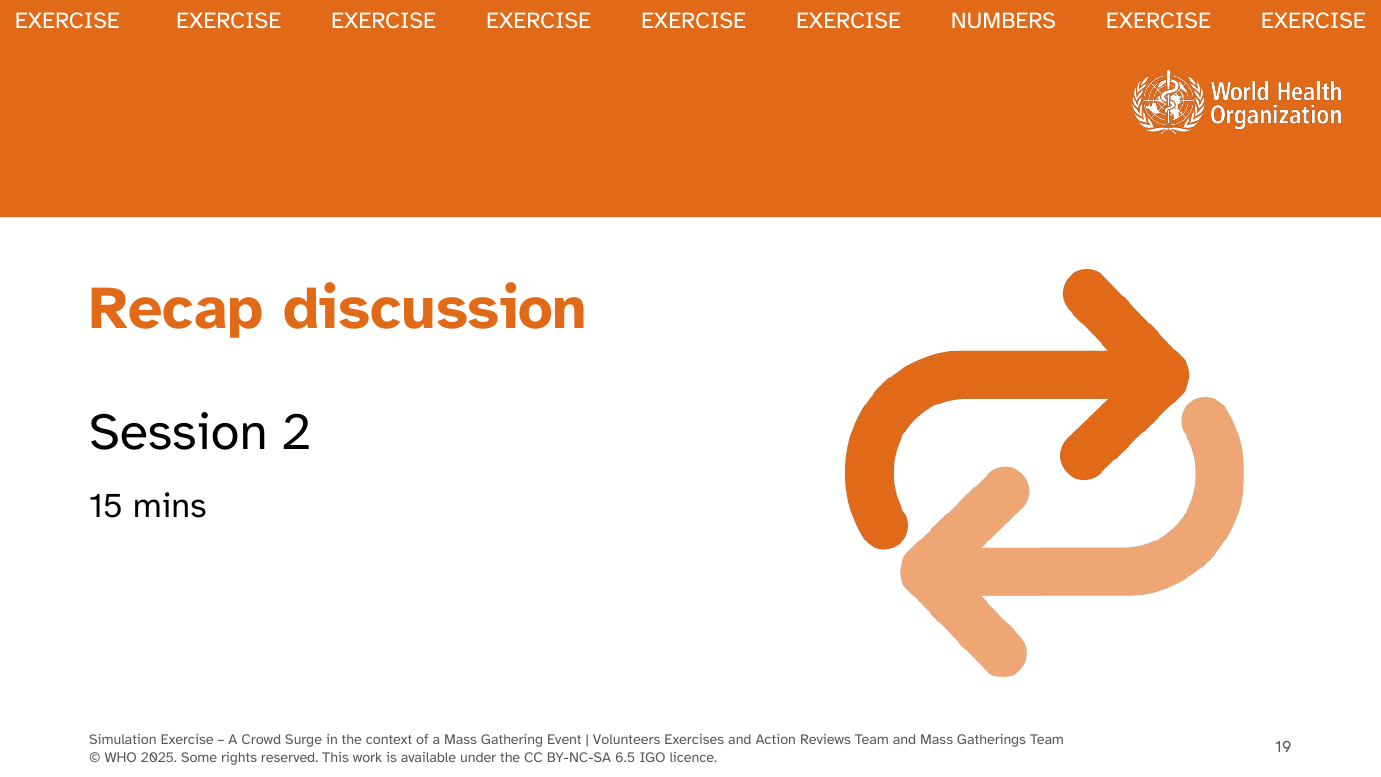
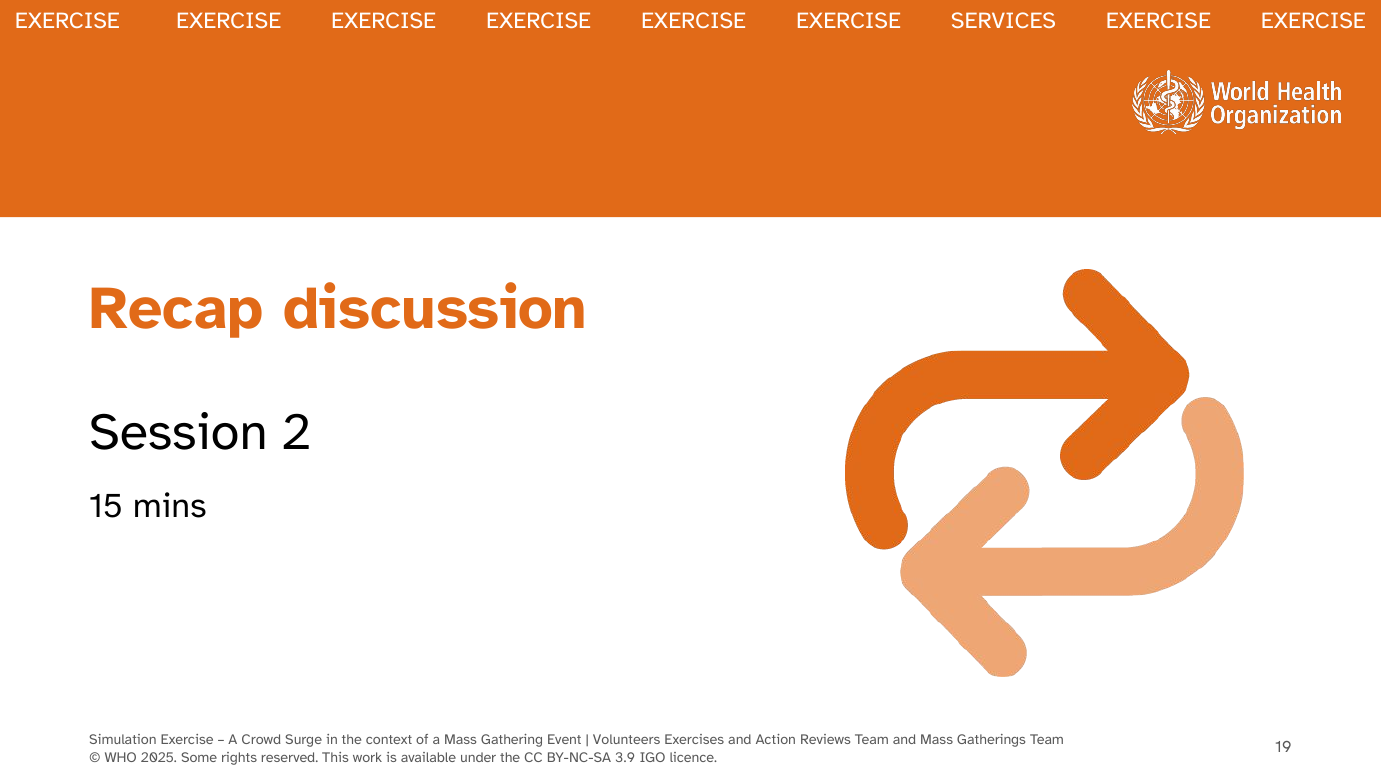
NUMBERS: NUMBERS -> SERVICES (1004, 20)
6.5: 6.5 -> 3.9 (625, 757)
